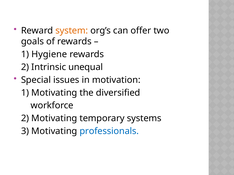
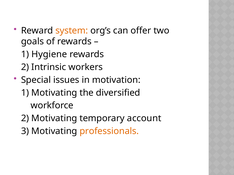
unequal: unequal -> workers (86, 67)
systems: systems -> account (144, 119)
professionals colour: blue -> orange (109, 131)
